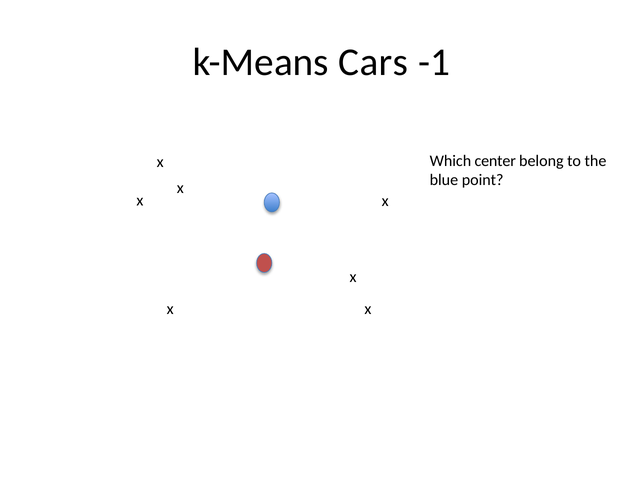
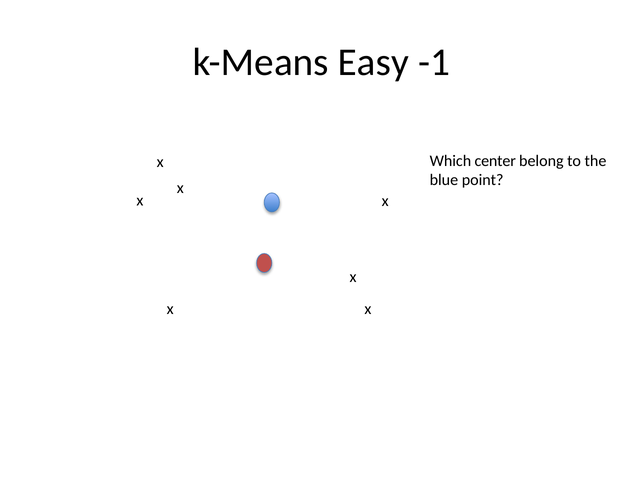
Cars: Cars -> Easy (373, 62)
